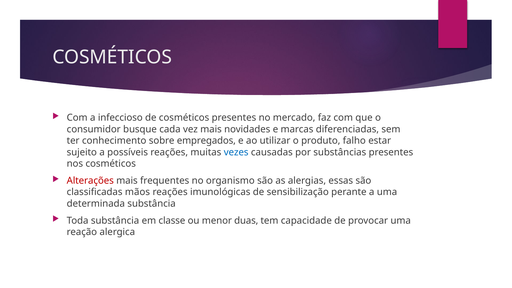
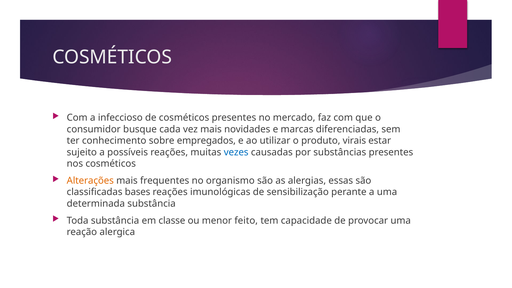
falho: falho -> virais (354, 141)
Alterações colour: red -> orange (90, 181)
mãos: mãos -> bases (138, 192)
duas: duas -> feito (246, 221)
